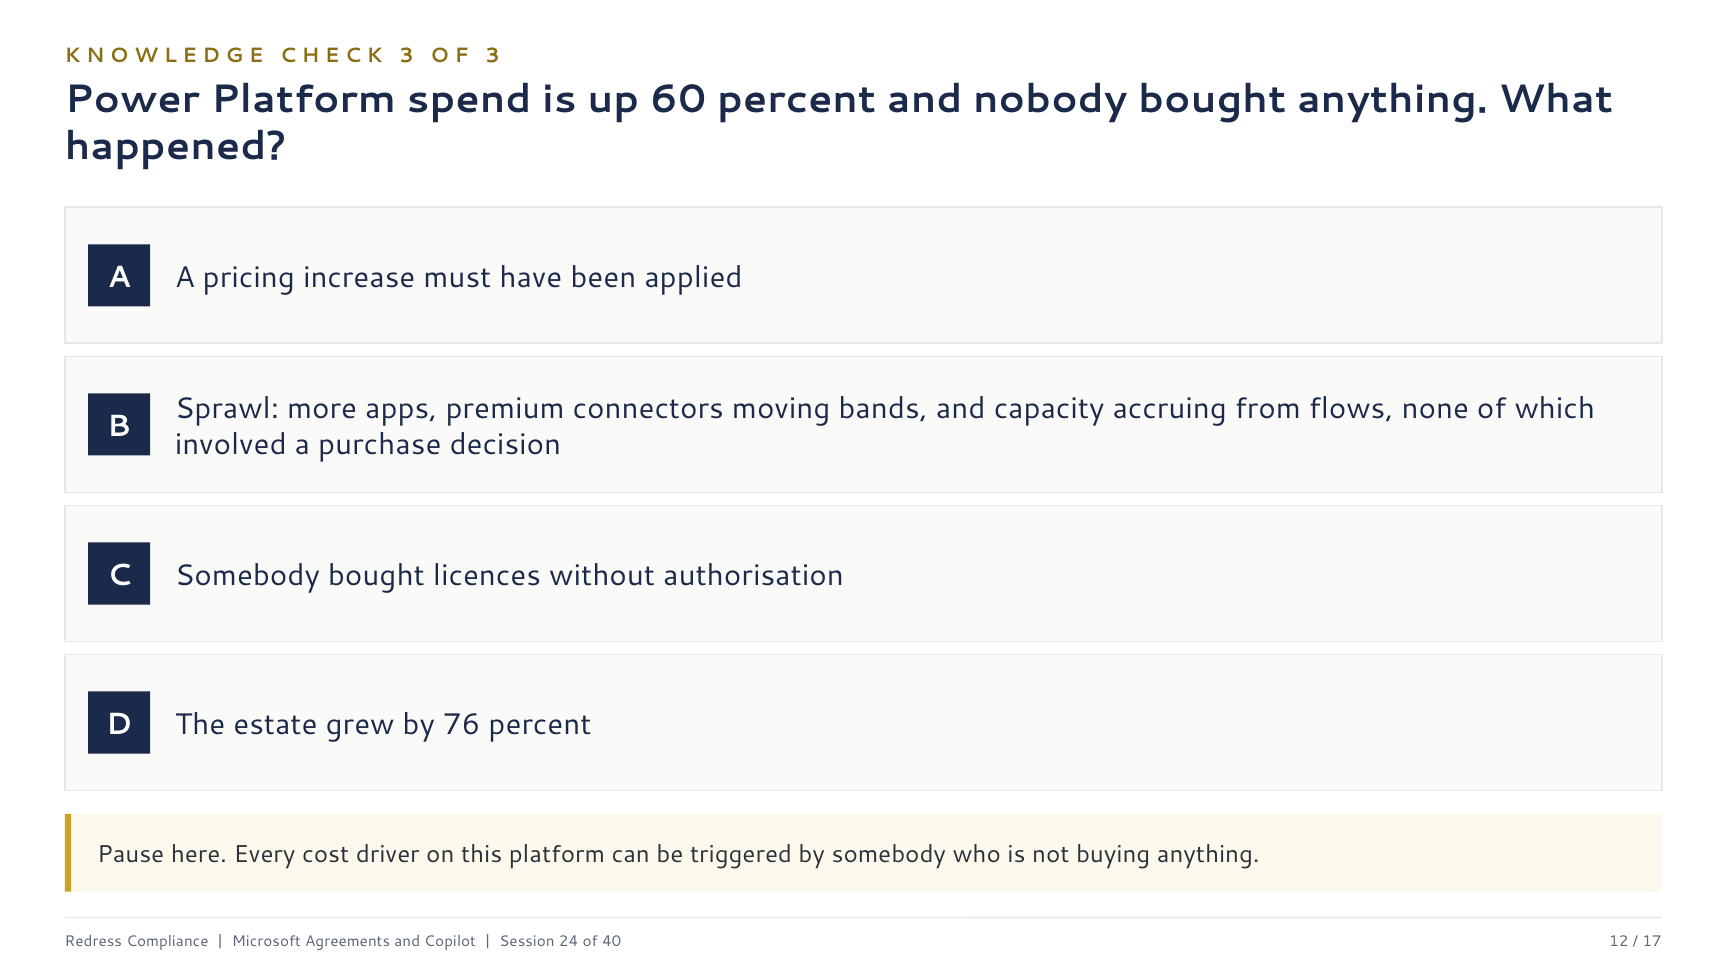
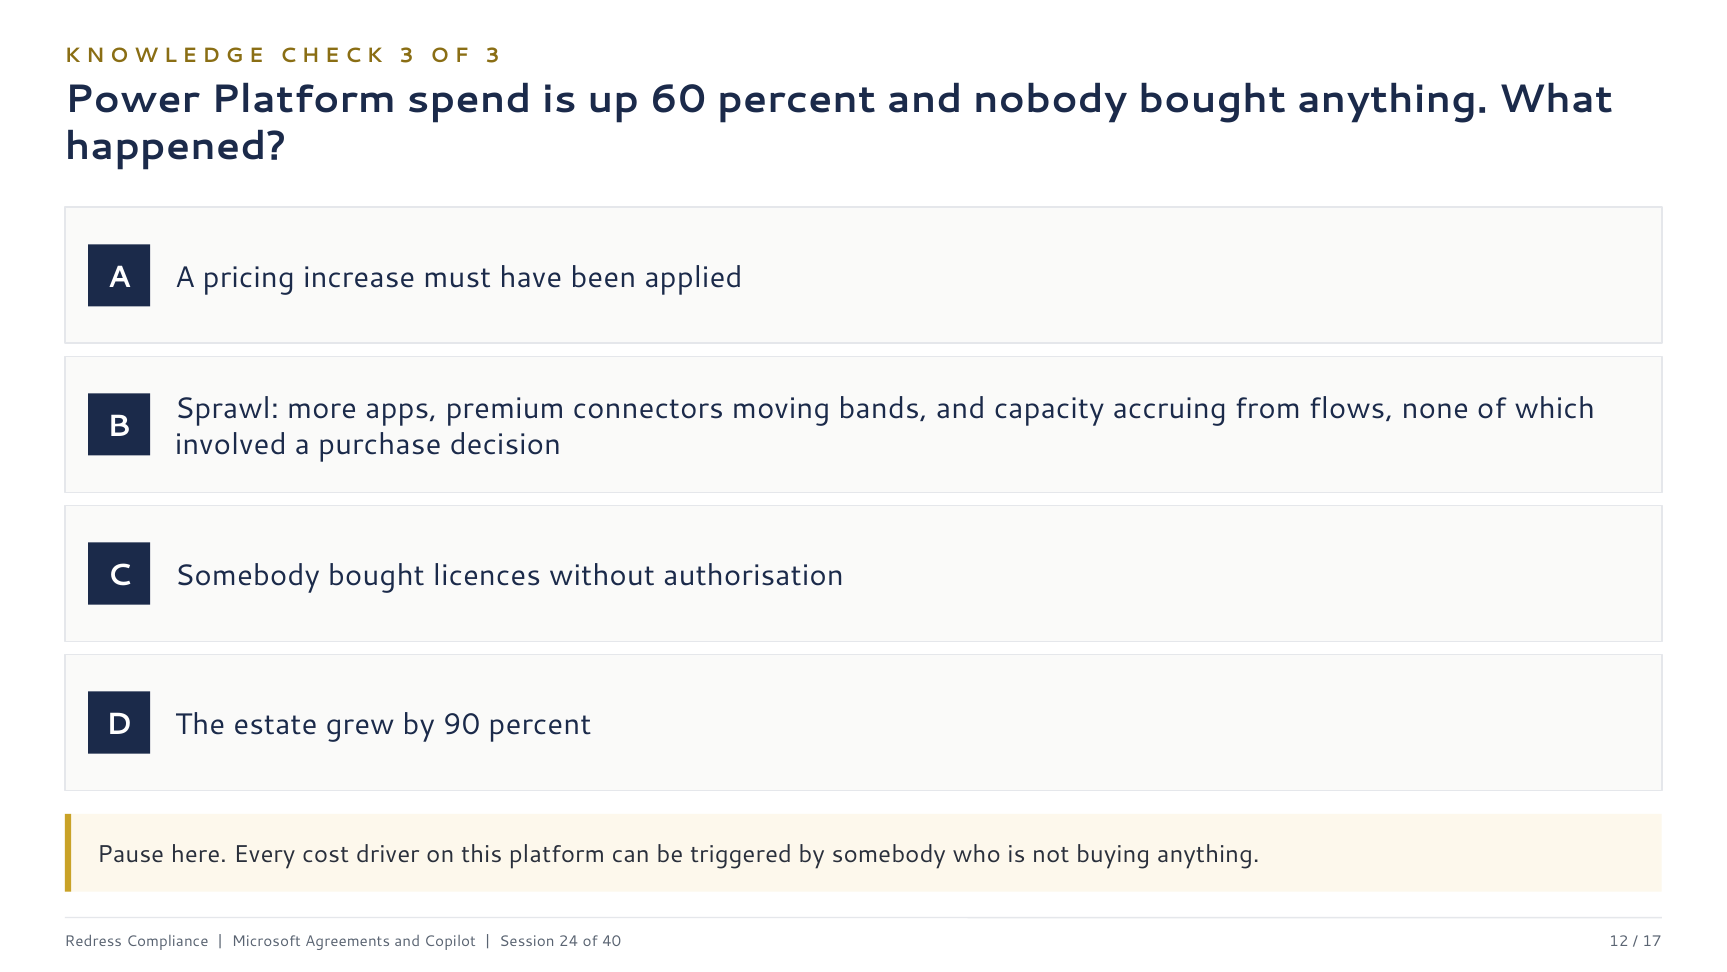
76: 76 -> 90 (462, 724)
